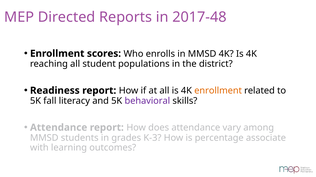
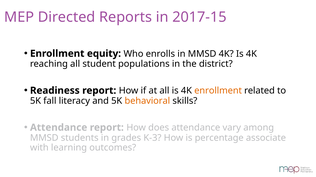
2017-48: 2017-48 -> 2017-15 (199, 17)
scores: scores -> equity (104, 54)
behavioral colour: purple -> orange (147, 101)
